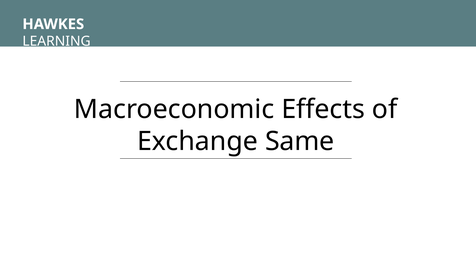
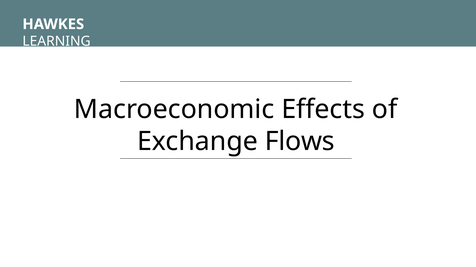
Same: Same -> Flows (300, 142)
